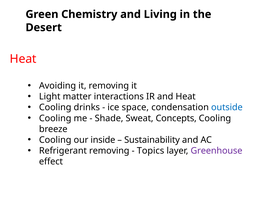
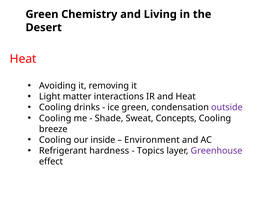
ice space: space -> green (135, 107)
outside colour: blue -> purple (227, 107)
Sustainability: Sustainability -> Environment (152, 140)
Refrigerant removing: removing -> hardness (109, 150)
